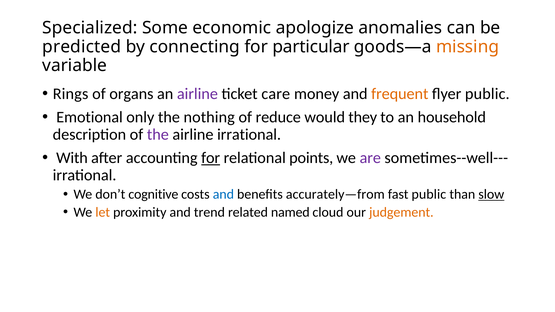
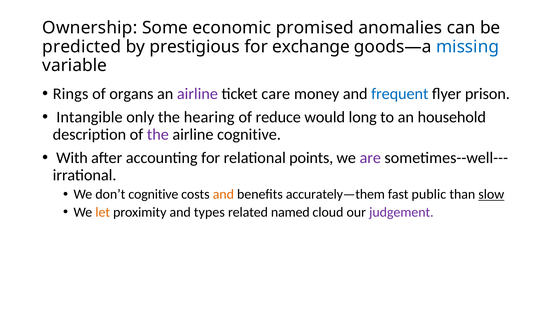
Specialized: Specialized -> Ownership (90, 28)
apologize: apologize -> promised (315, 28)
connecting: connecting -> prestigious (195, 47)
particular: particular -> exchange (311, 47)
missing colour: orange -> blue (468, 47)
frequent colour: orange -> blue (400, 94)
flyer public: public -> prison (487, 94)
Emotional: Emotional -> Intangible (89, 117)
nothing: nothing -> hearing (209, 117)
they: they -> long (363, 117)
airline irrational: irrational -> cognitive (249, 135)
for underline: present -> none (211, 158)
and colour: blue -> orange (223, 194)
accurately—from: accurately—from -> accurately—them (335, 194)
trend: trend -> types (209, 212)
judgement colour: orange -> purple (401, 212)
